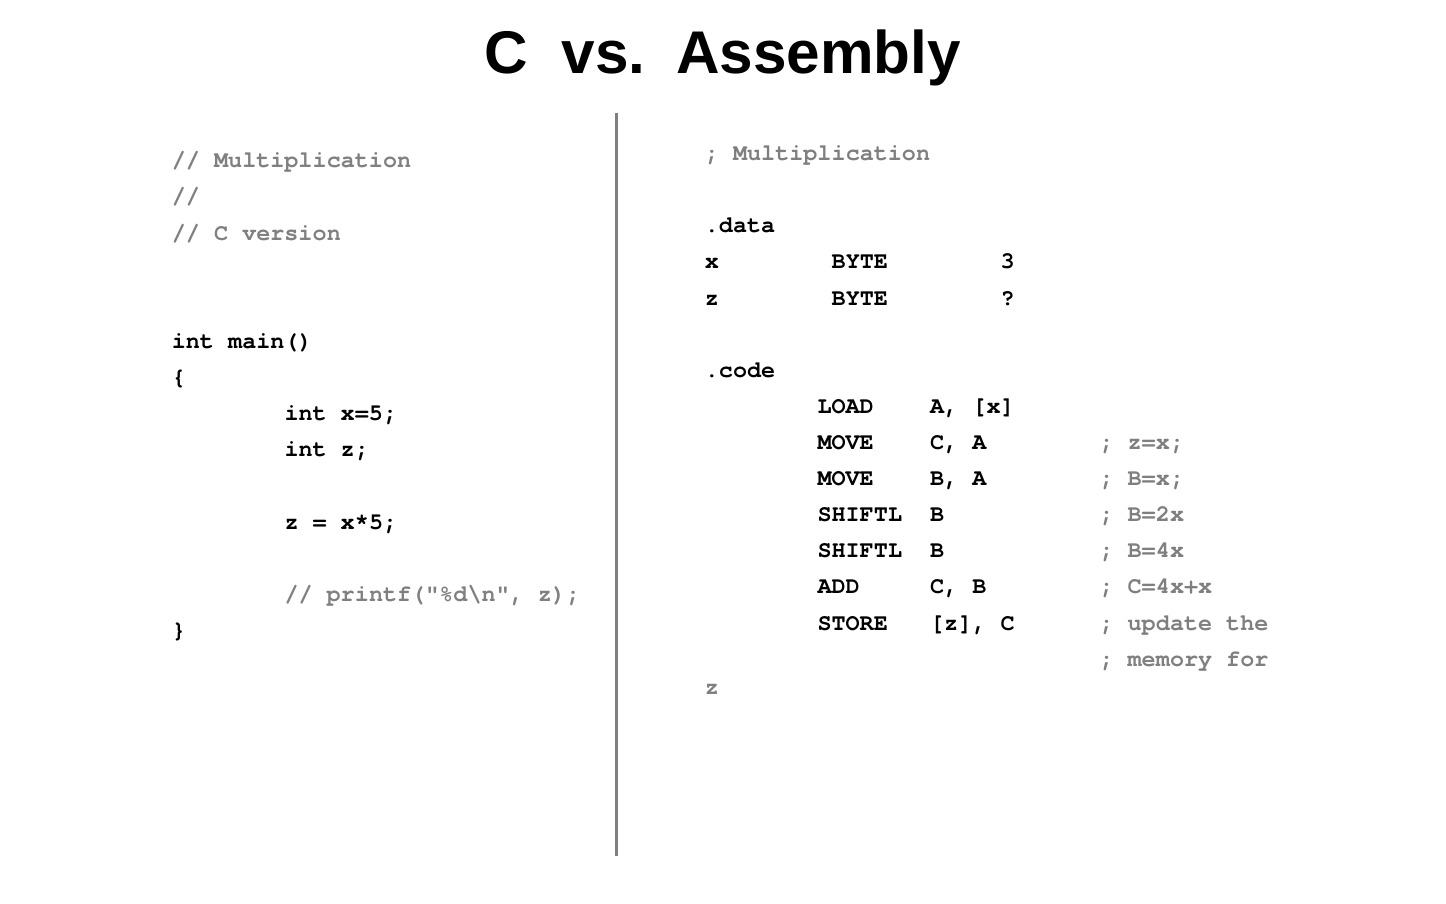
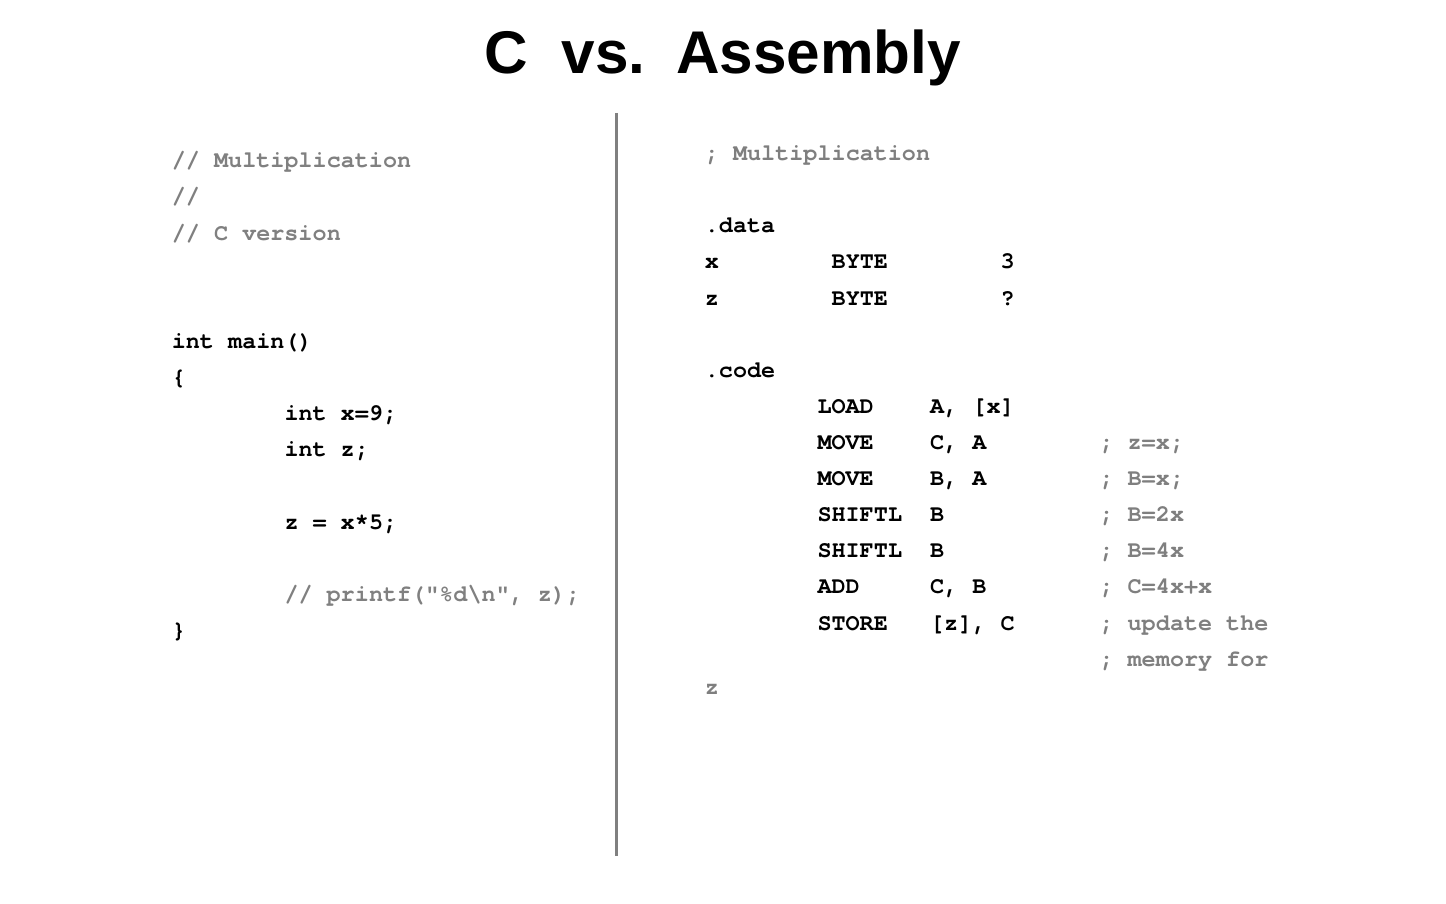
x=5: x=5 -> x=9 (369, 413)
